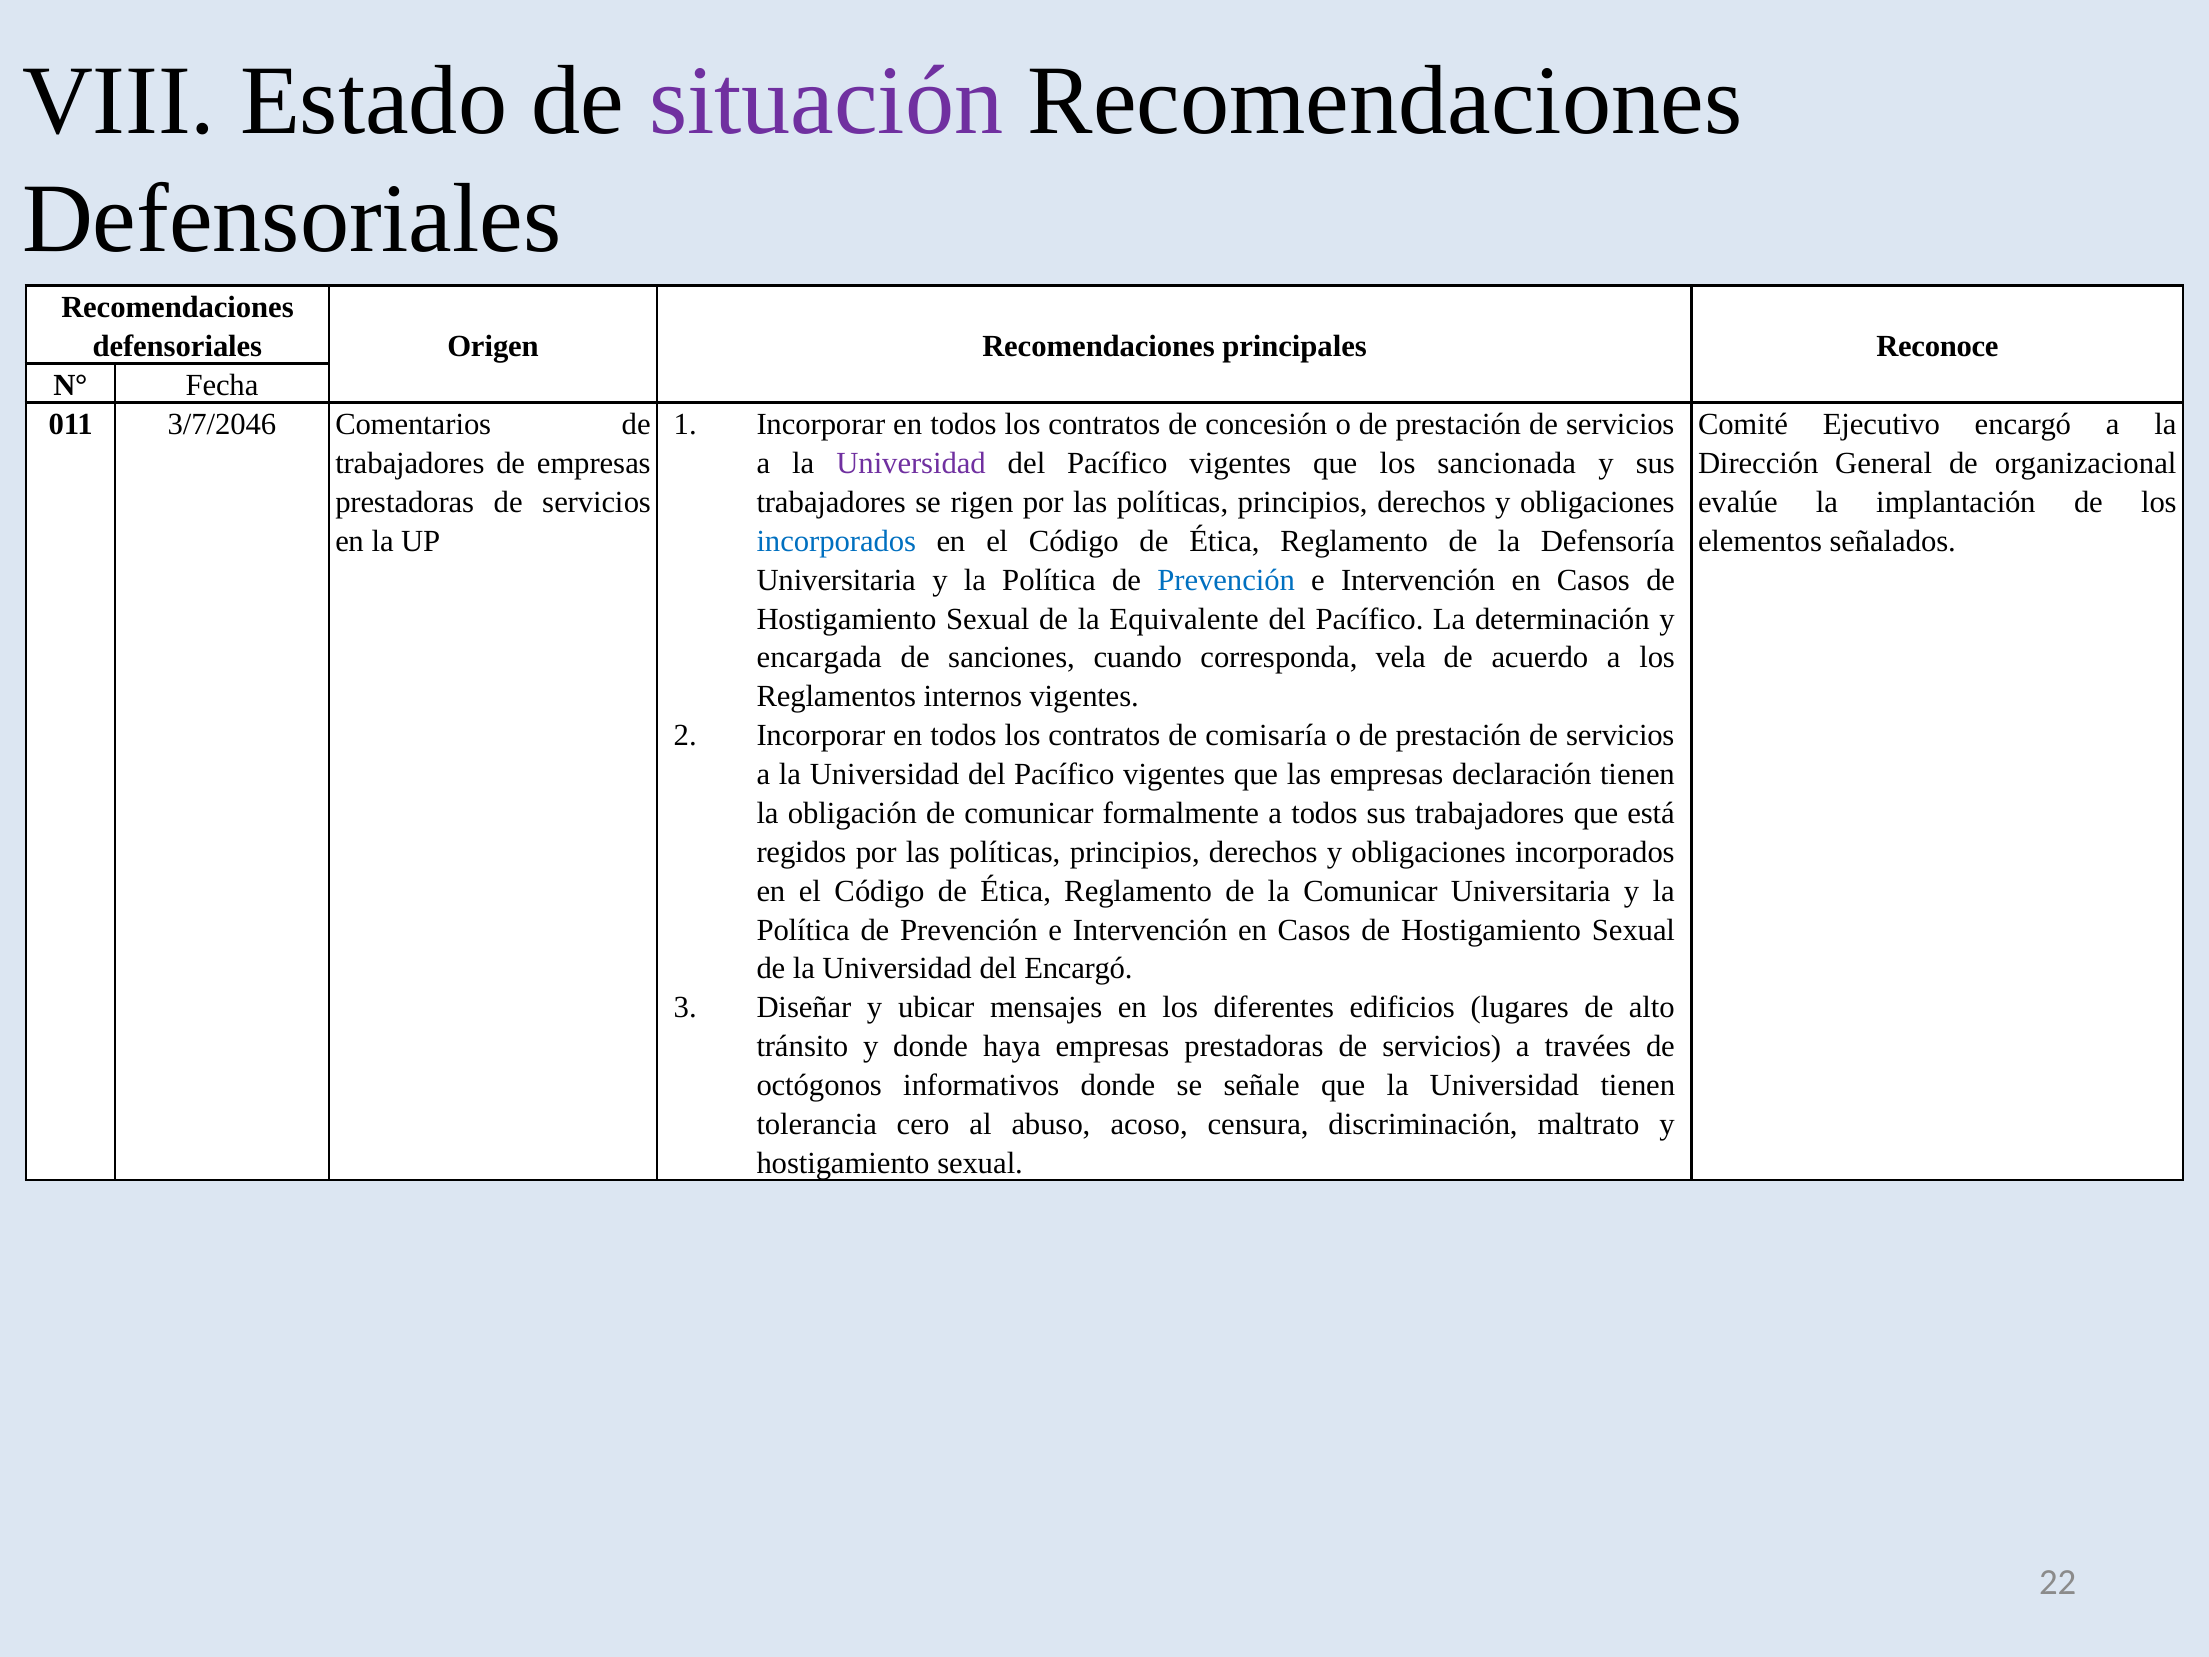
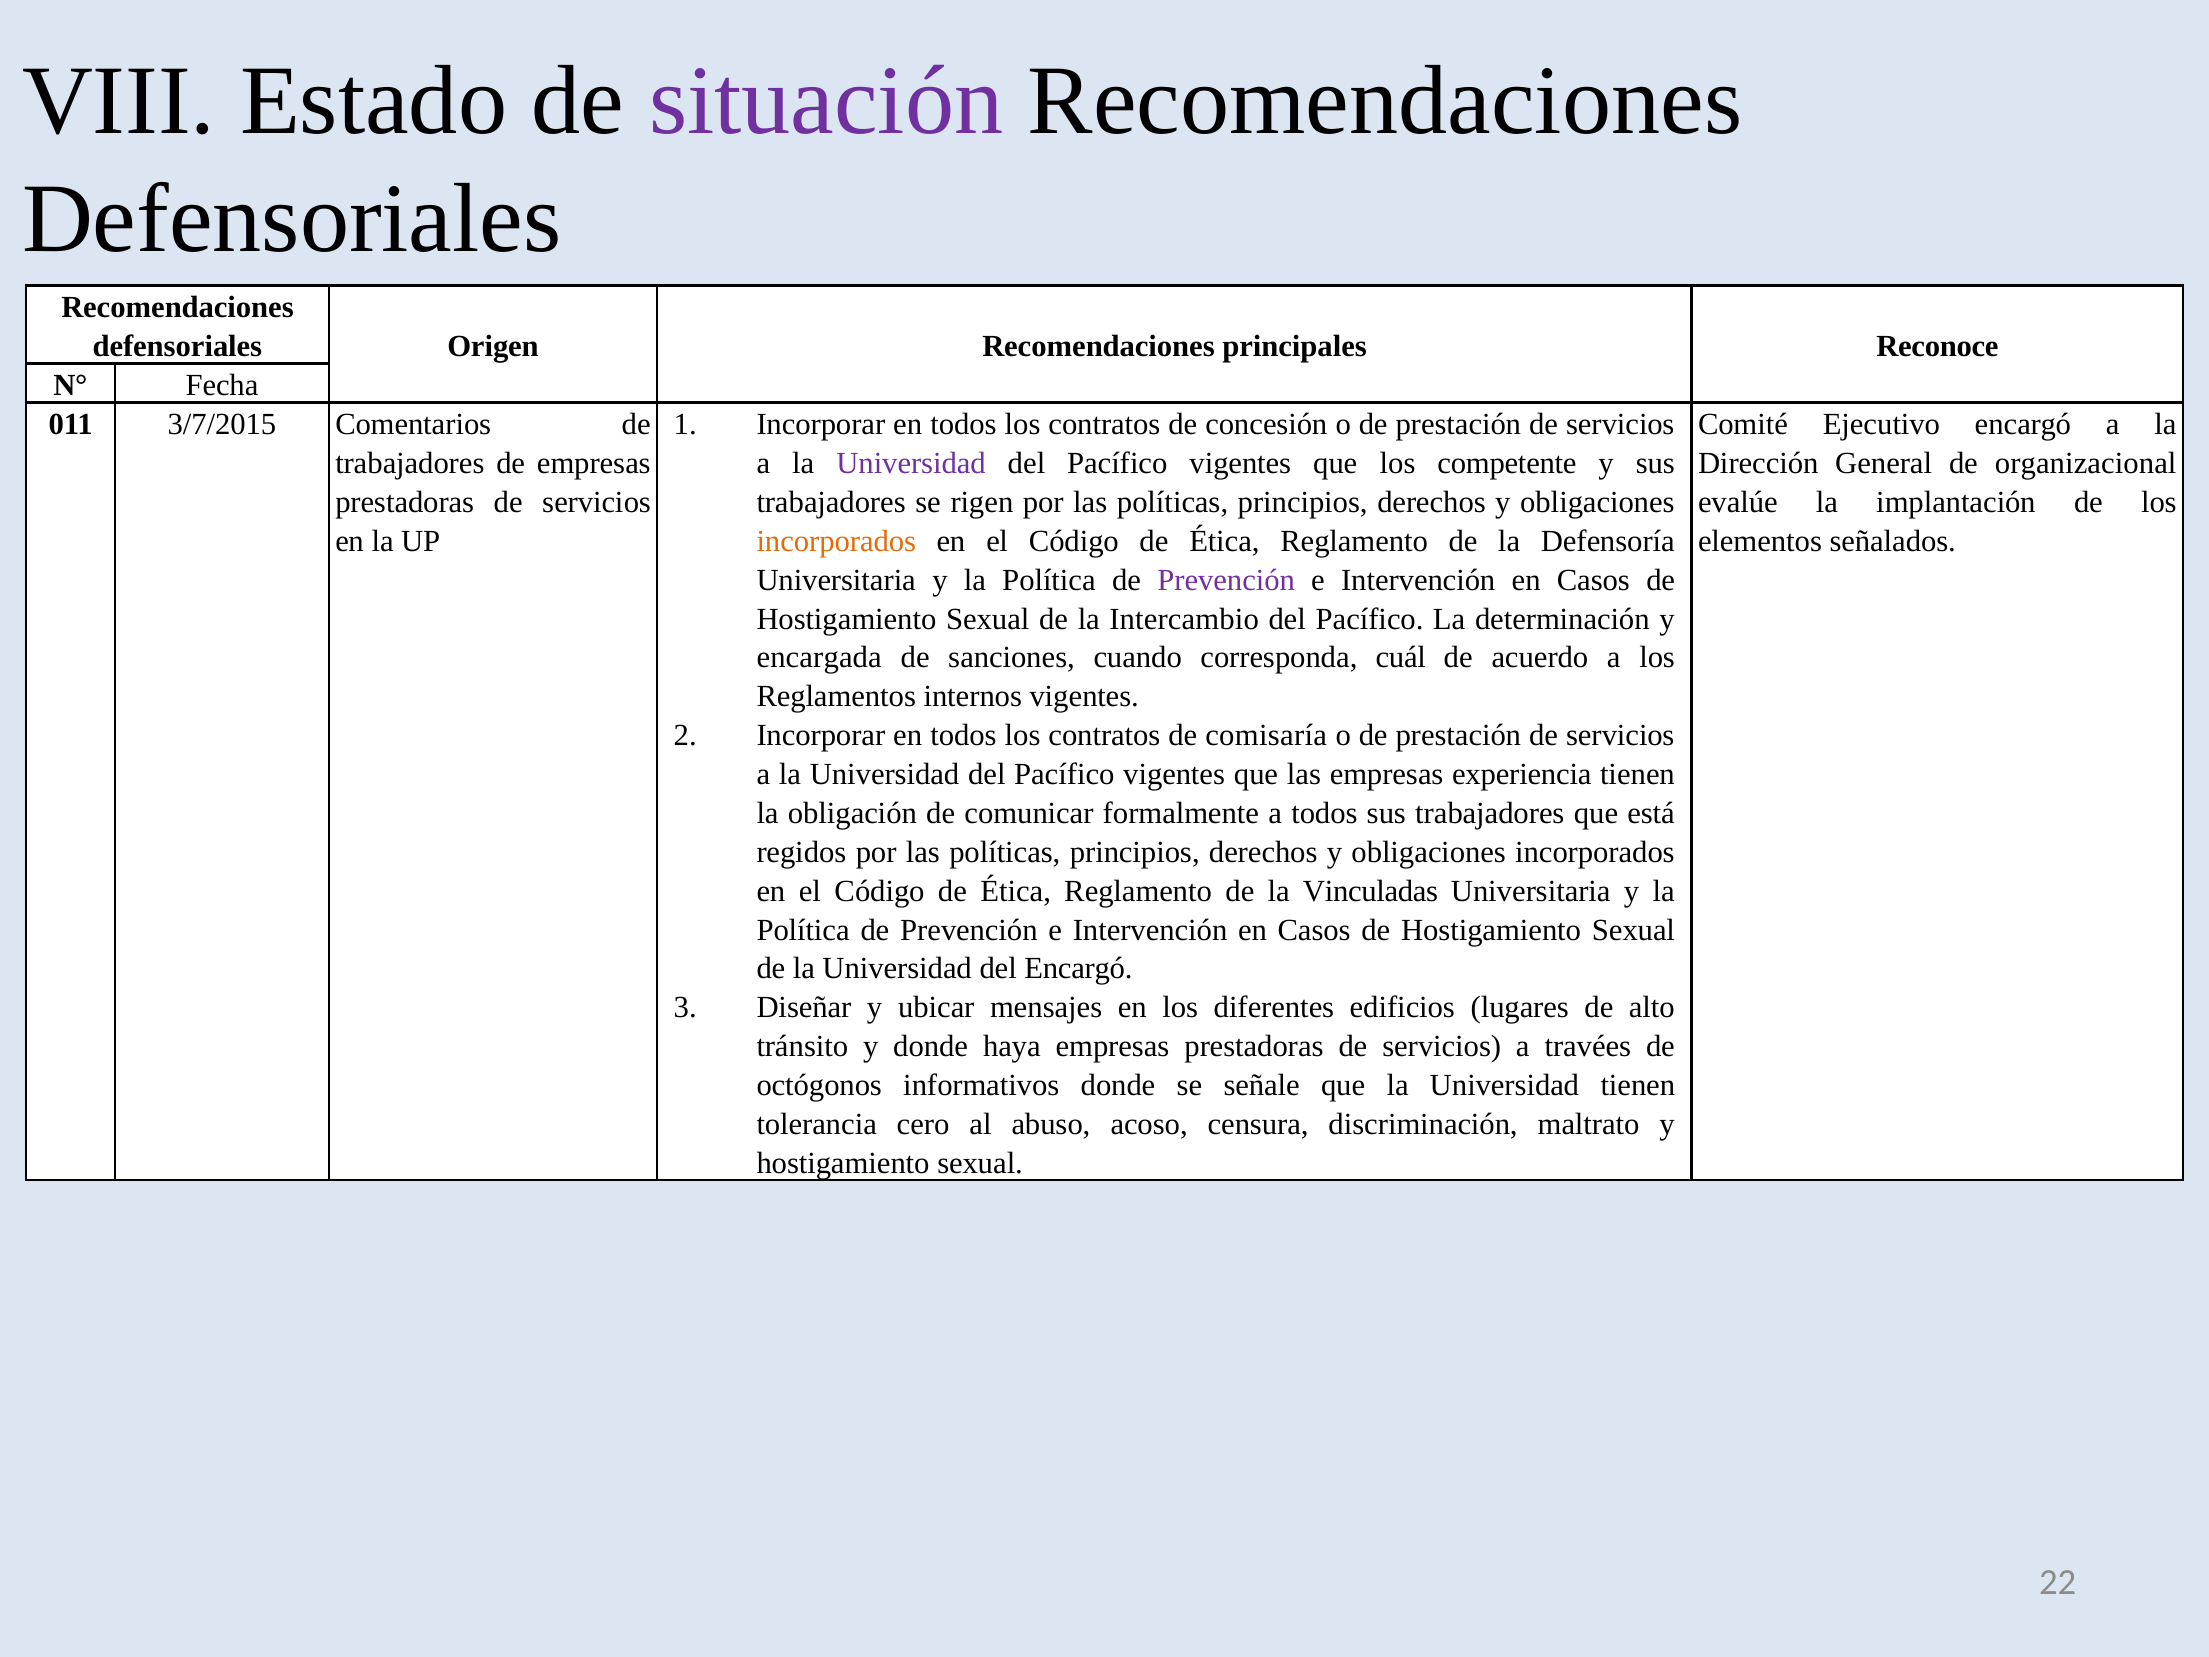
3/7/2046: 3/7/2046 -> 3/7/2015 (222, 424)
sancionada: sancionada -> competente (1507, 463)
incorporados colour: blue -> orange (836, 541)
Prevención colour: blue -> purple (1226, 580)
Equivalente: Equivalente -> Intercambio (1184, 619)
vela: vela -> cuál (1401, 658)
declaración: declaración -> experiencia (1522, 774)
la Comunicar: Comunicar -> Vinculadas (1371, 891)
